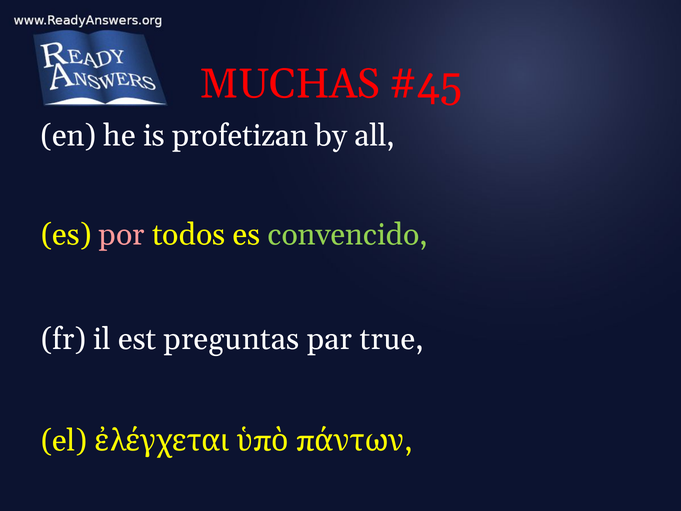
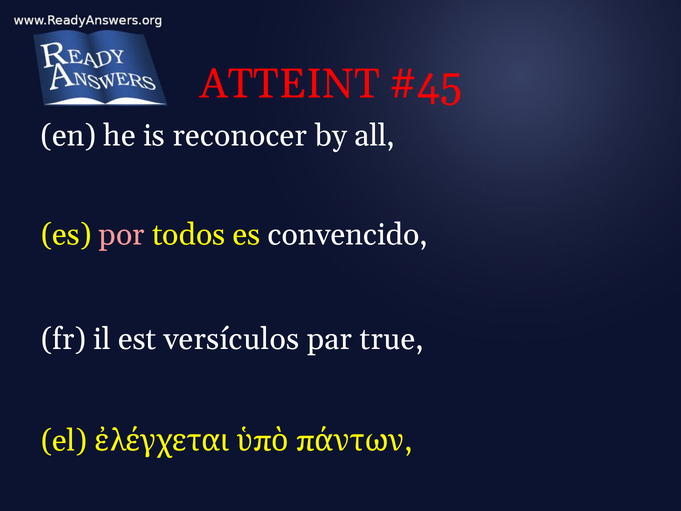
MUCHAS: MUCHAS -> ATTEINT (290, 84)
profetizan: profetizan -> reconocer (240, 136)
convencido colour: light green -> white (348, 234)
preguntas: preguntas -> versículos (231, 339)
